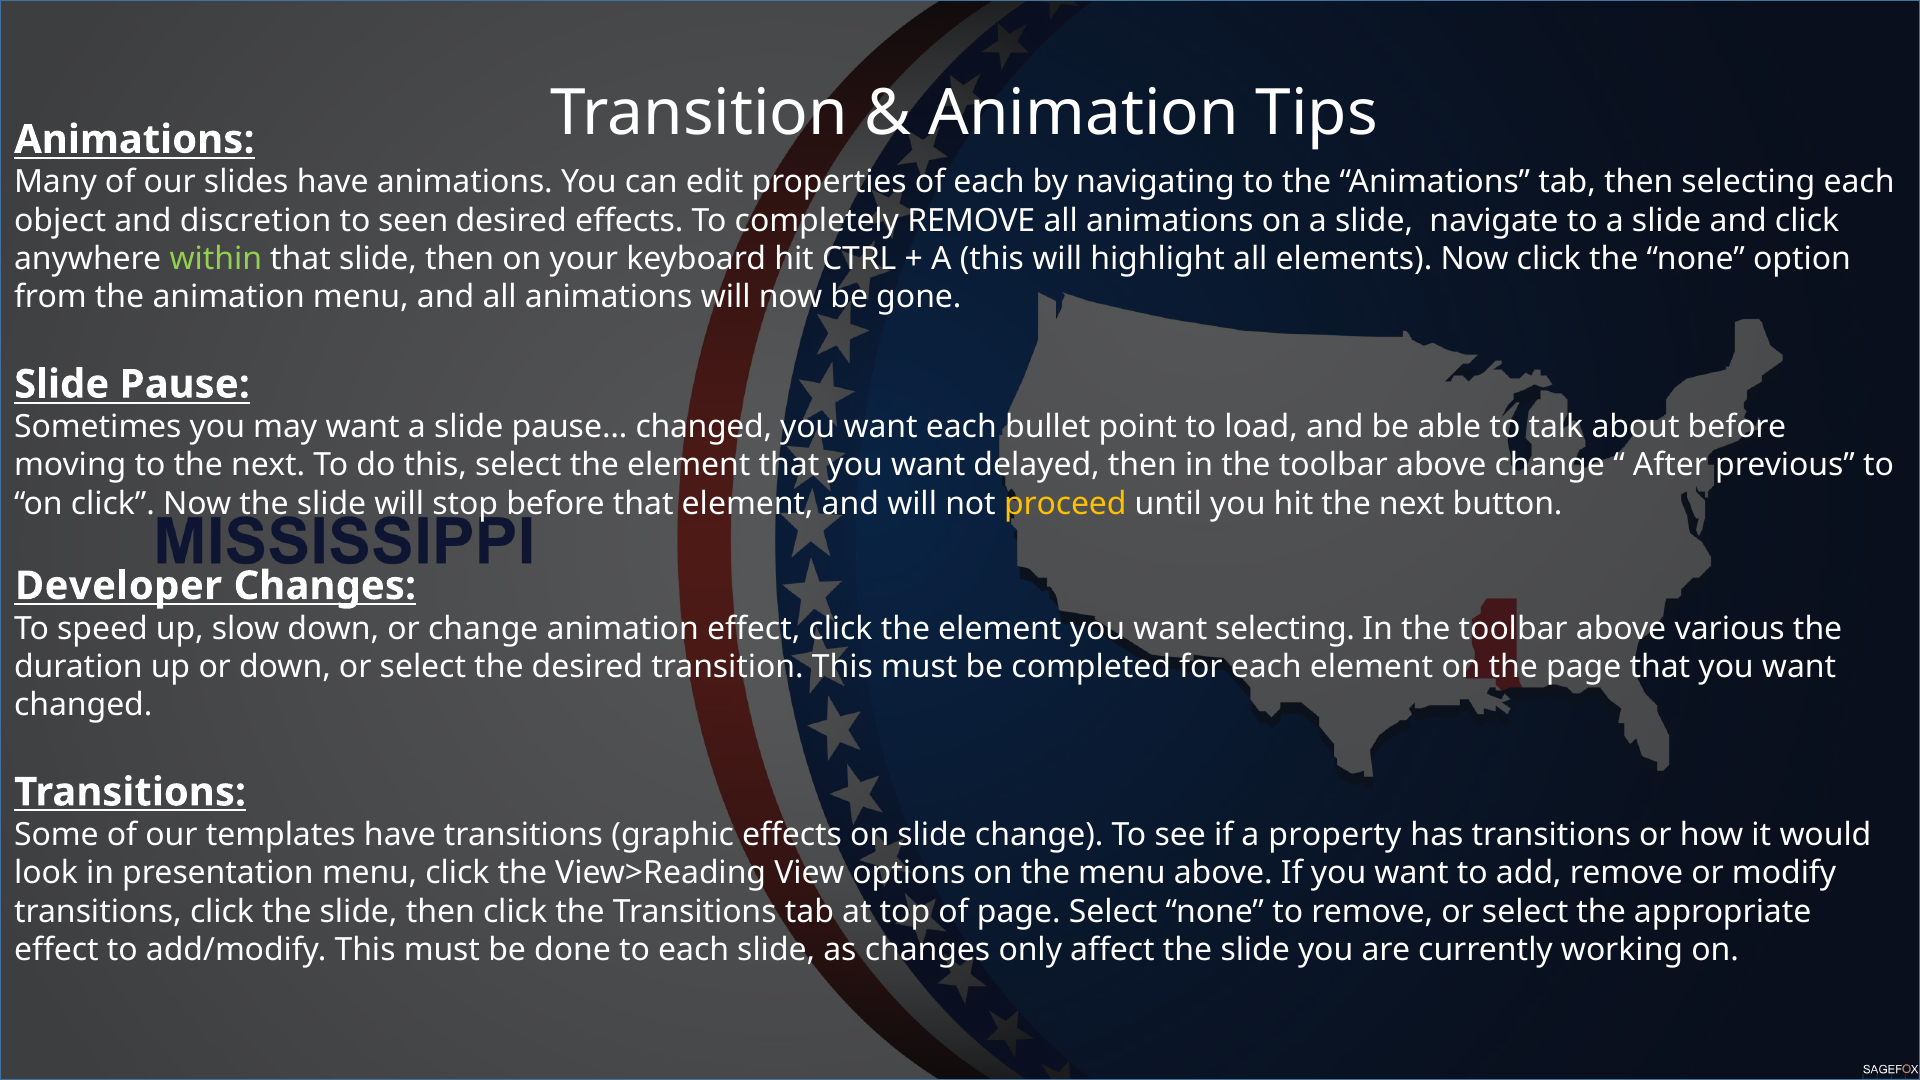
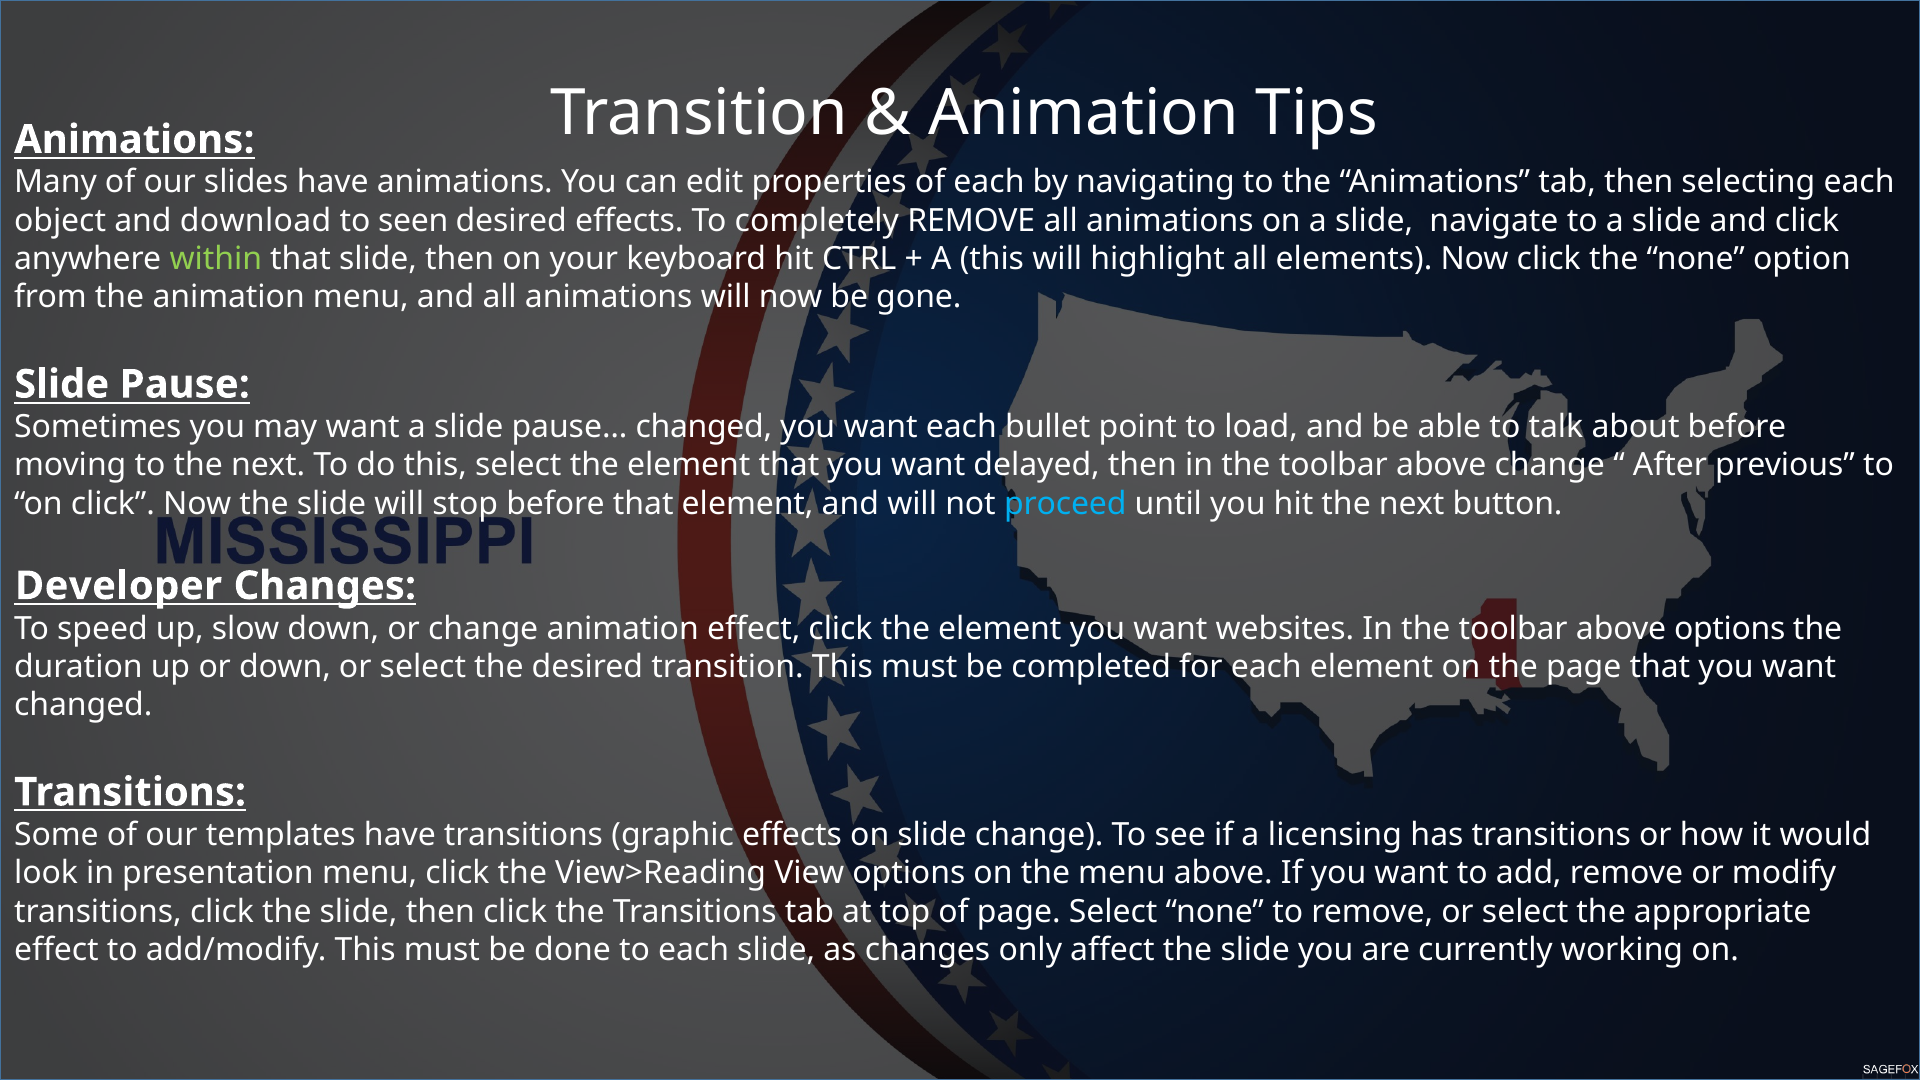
discretion: discretion -> download (256, 221)
proceed colour: yellow -> light blue (1065, 504)
want selecting: selecting -> websites (1285, 629)
above various: various -> options (1730, 629)
property: property -> licensing (1335, 835)
